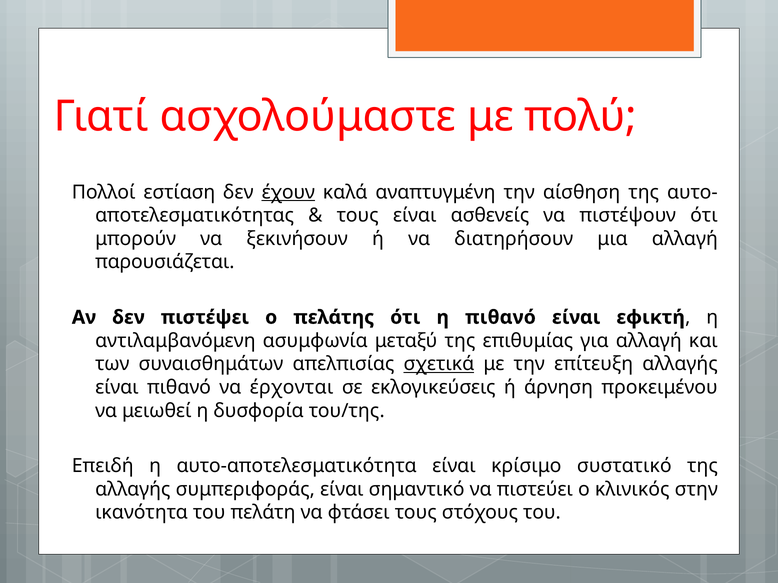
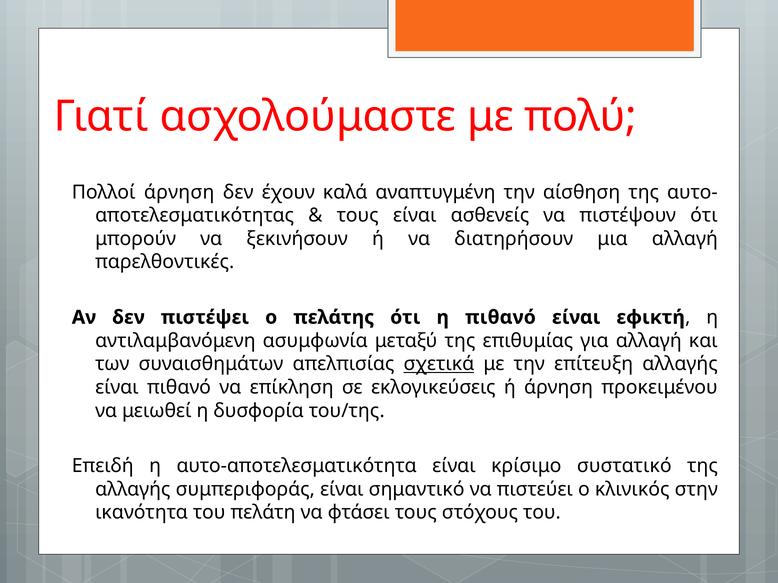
Πολλοί εστίαση: εστίαση -> άρνηση (179, 192)
έχουν underline: present -> none (288, 192)
παρουσιάζεται: παρουσιάζεται -> παρελθοντικές (165, 262)
έρχονται: έρχονται -> επίκληση (292, 388)
